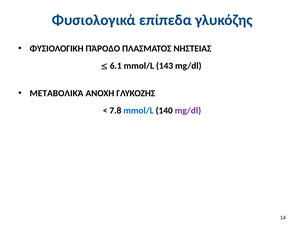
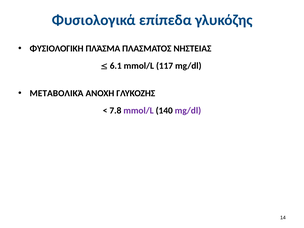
ΠΆΡΟΔΟ: ΠΆΡΟΔΟ -> ΠΛΆΣΜΑ (103, 49)
143: 143 -> 117 (165, 66)
mmol/L colour: blue -> purple (139, 111)
